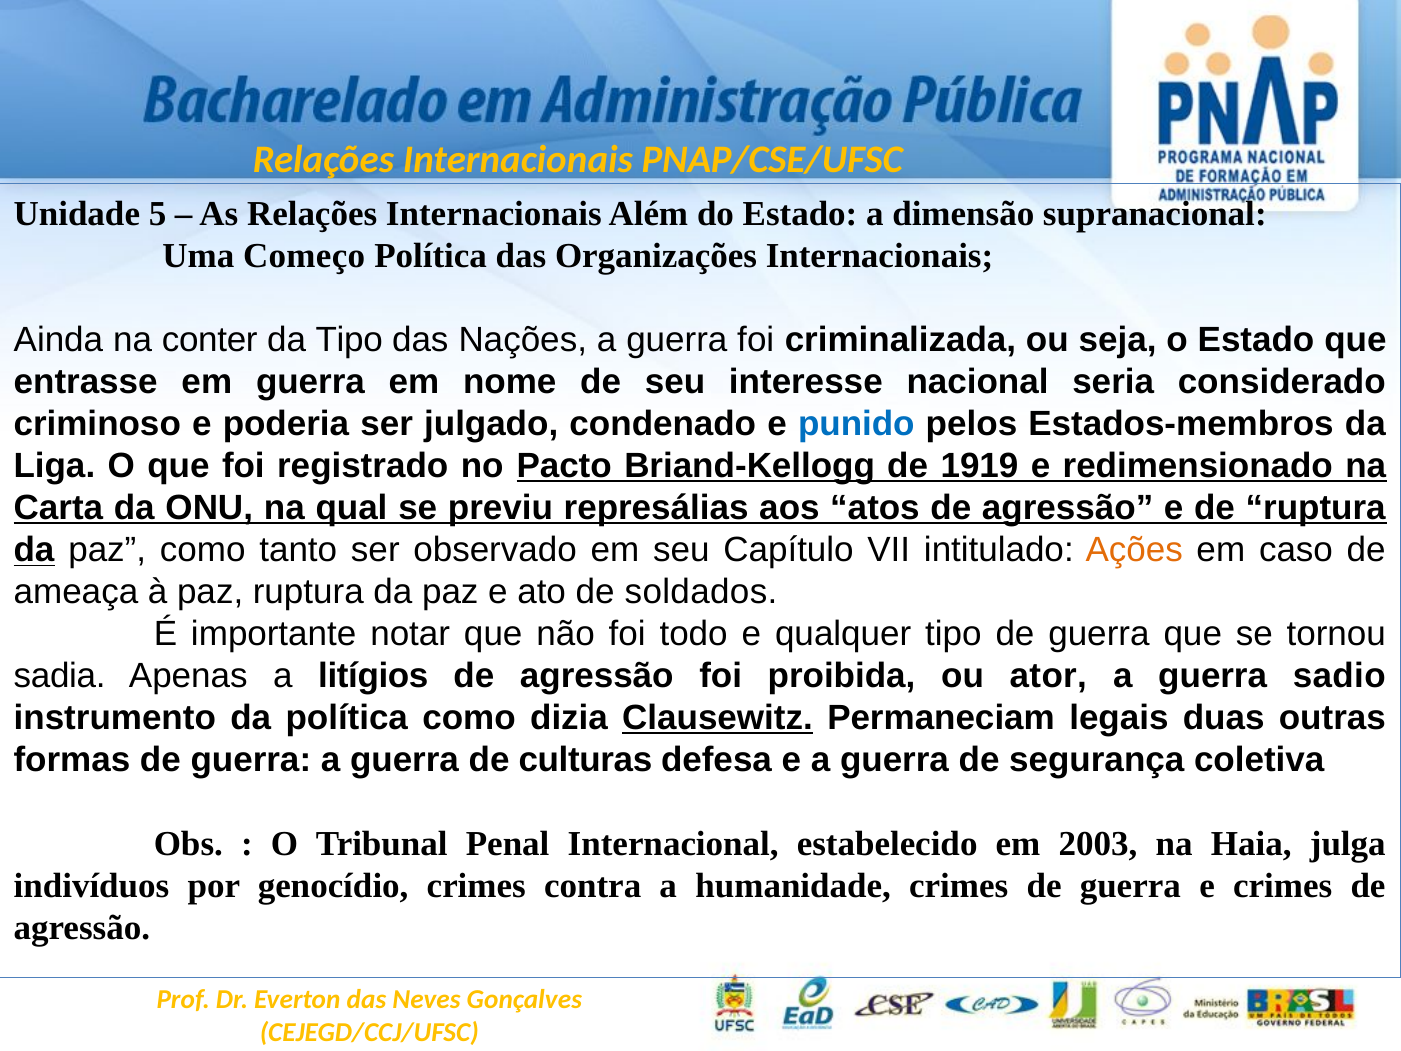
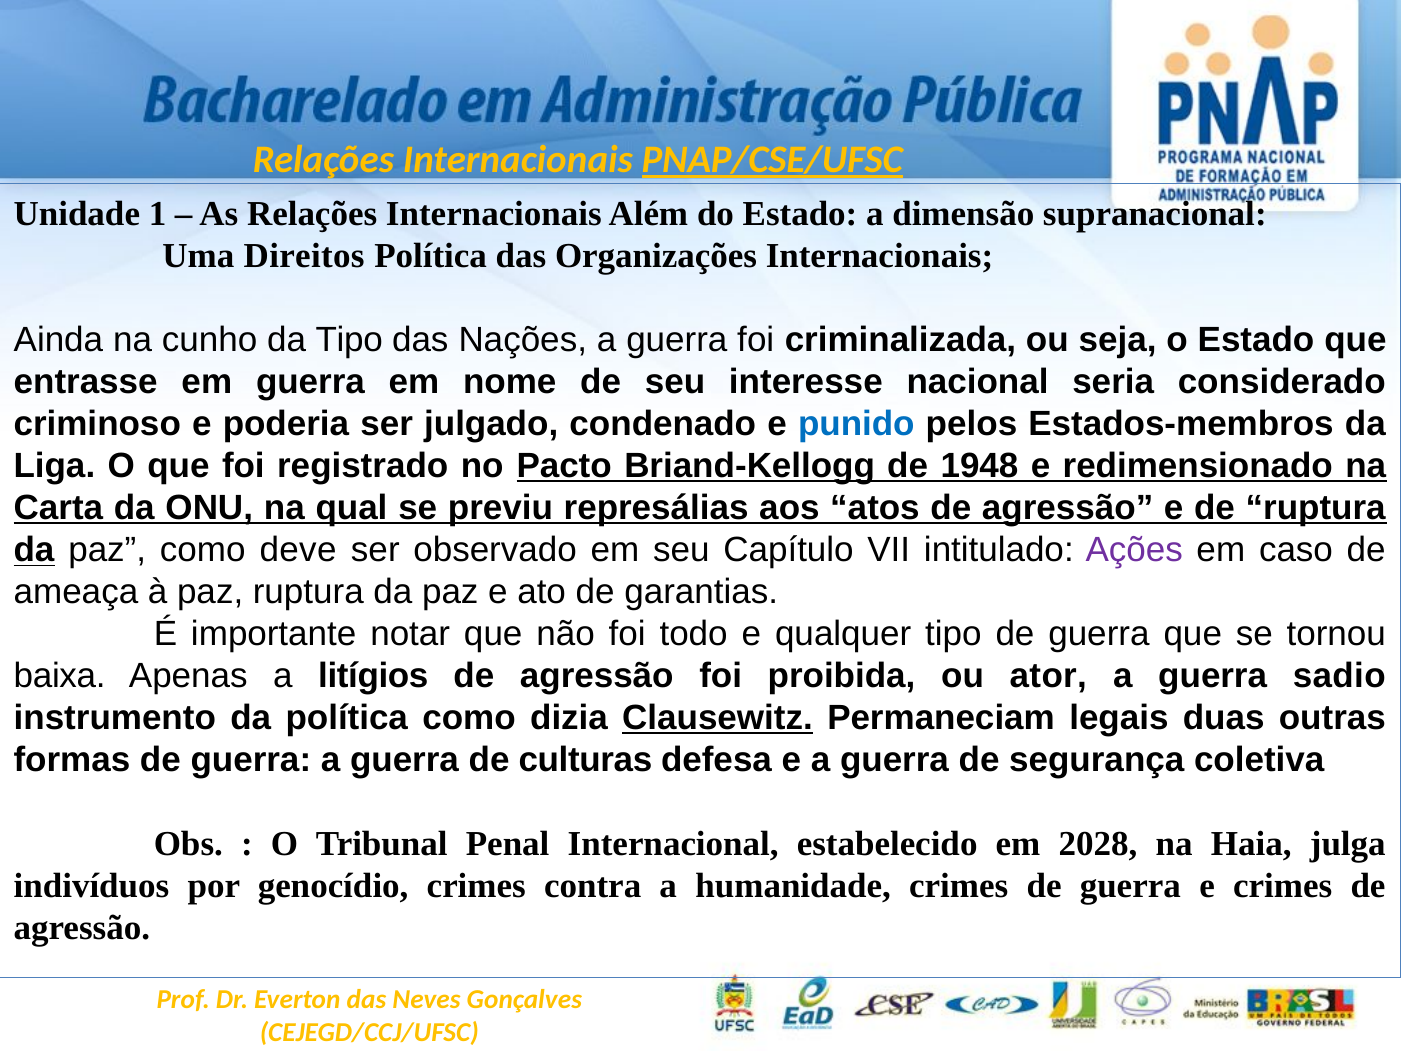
PNAP/CSE/UFSC underline: none -> present (772, 160)
5: 5 -> 1 (158, 214)
Começo: Começo -> Direitos (304, 256)
conter: conter -> cunho (210, 340)
1919: 1919 -> 1948 (979, 466)
tanto: tanto -> deve (298, 550)
Ações colour: orange -> purple (1134, 550)
soldados: soldados -> garantias (701, 592)
sadia: sadia -> baixa (60, 676)
2003: 2003 -> 2028 (1098, 844)
